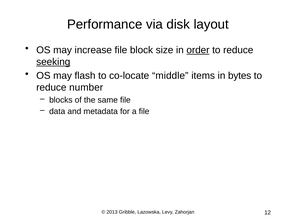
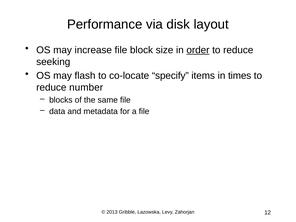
seeking underline: present -> none (53, 62)
middle: middle -> specify (170, 76)
bytes: bytes -> times (240, 76)
